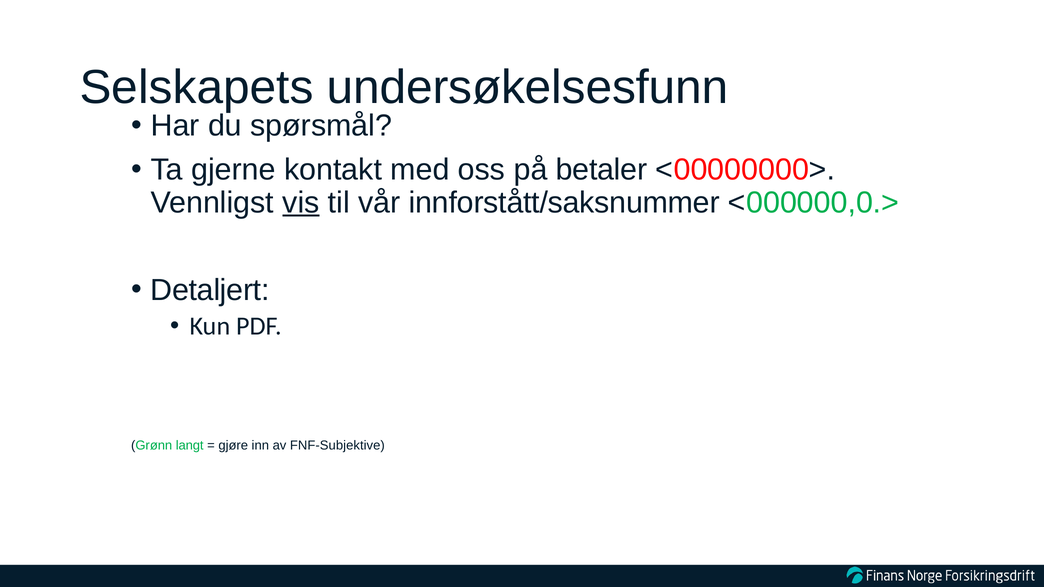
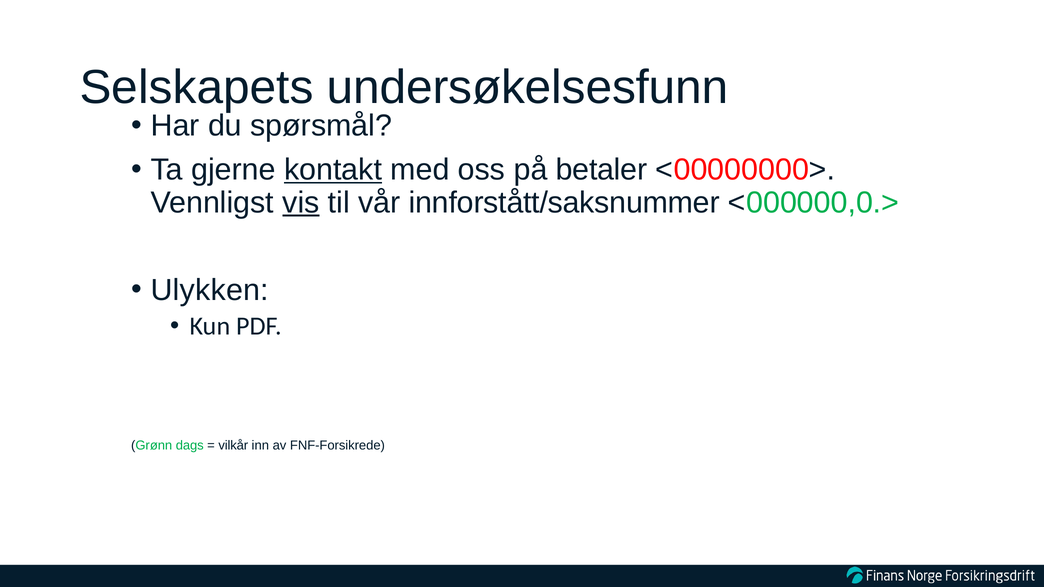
kontakt underline: none -> present (333, 170)
Detaljert: Detaljert -> Ulykken (210, 290)
langt: langt -> dags (190, 446)
gjøre: gjøre -> vilkår (233, 446)
FNF-Subjektive: FNF-Subjektive -> FNF-Forsikrede (337, 446)
